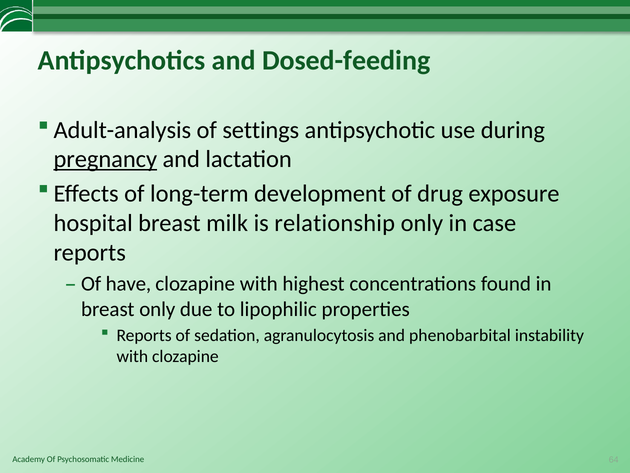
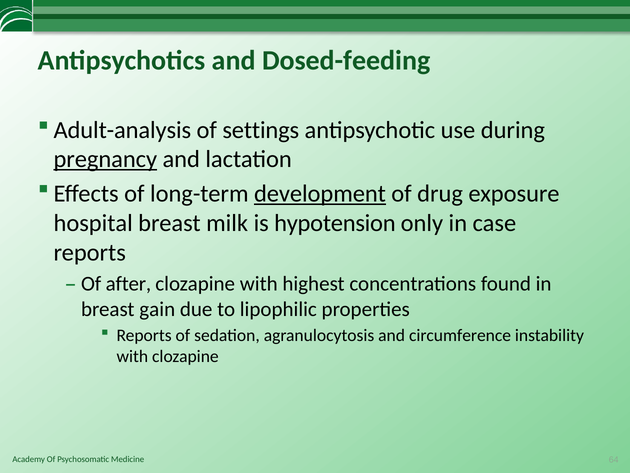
development underline: none -> present (320, 194)
relationship: relationship -> hypotension (335, 223)
have: have -> after (128, 284)
breast only: only -> gain (157, 309)
phenobarbital: phenobarbital -> circumference (460, 335)
